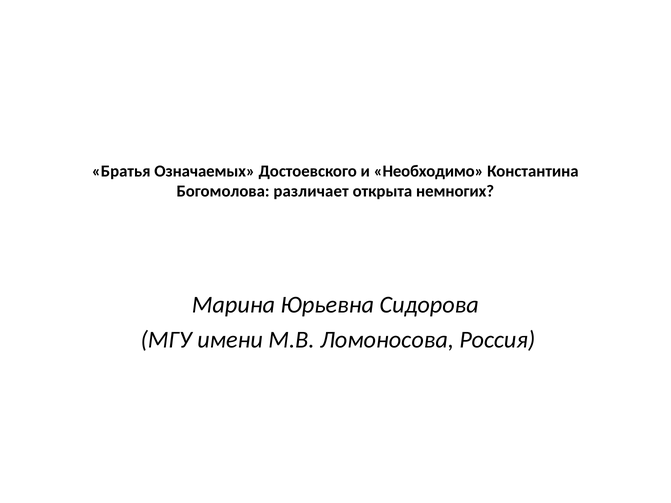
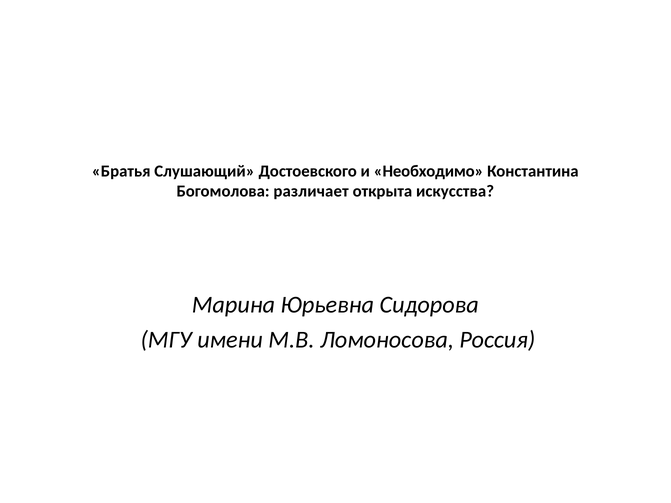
Означаемых: Означаемых -> Слушающий (205, 171)
немногих: немногих -> искусства (455, 191)
